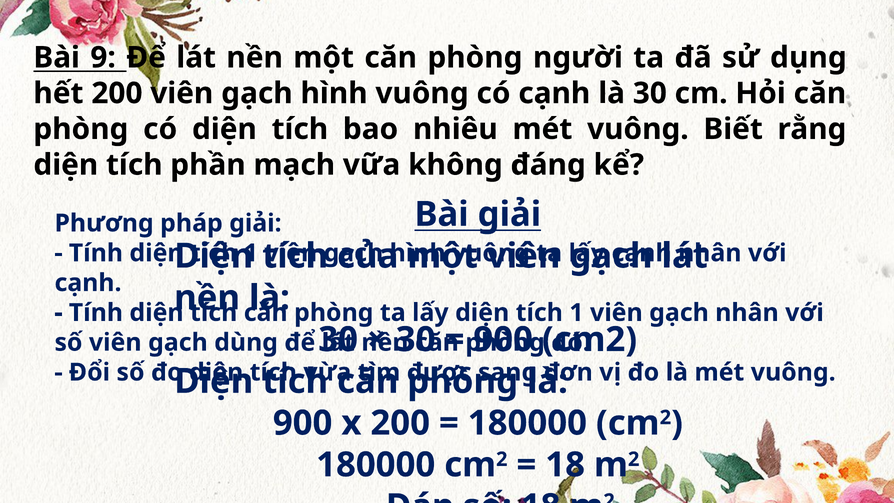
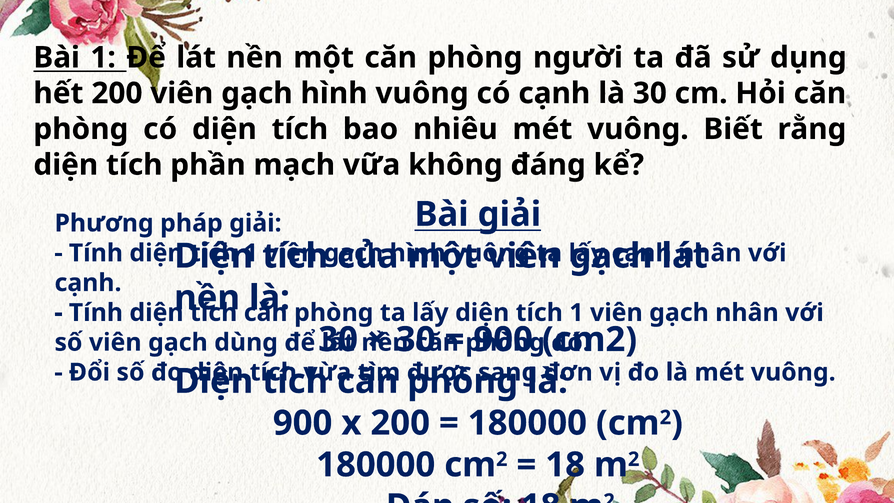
Bài 9: 9 -> 1 (103, 58)
